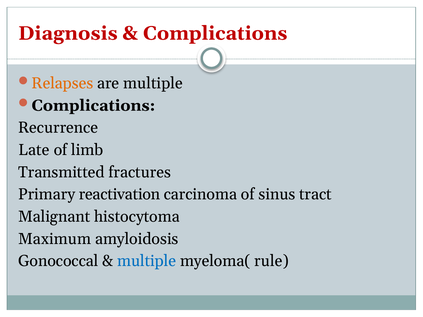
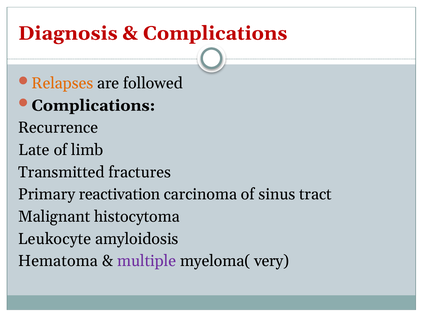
are multiple: multiple -> followed (153, 83)
Maximum: Maximum -> Leukocyte (55, 239)
Gonococcal: Gonococcal -> Hematoma (58, 261)
multiple colour: blue -> purple (147, 261)
rule: rule -> very (272, 261)
